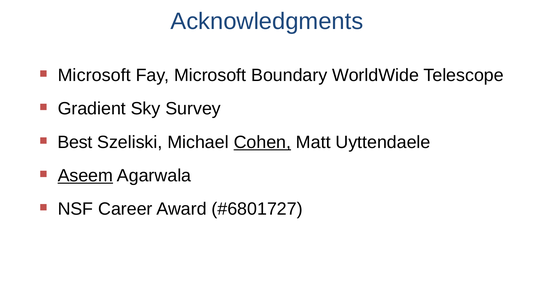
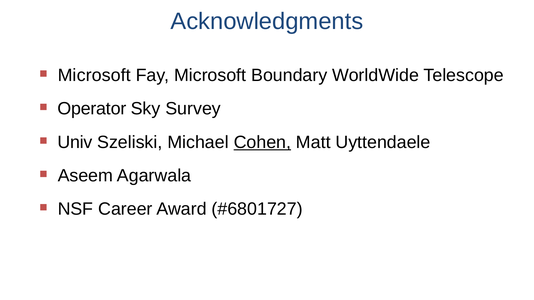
Gradient: Gradient -> Operator (92, 109)
Best: Best -> Univ (75, 142)
Aseem underline: present -> none (85, 176)
